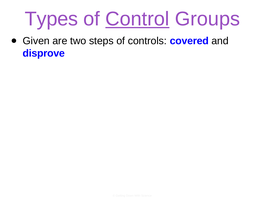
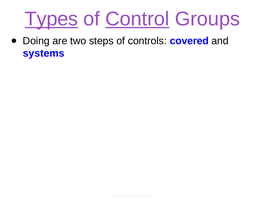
Types underline: none -> present (51, 19)
Given: Given -> Doing (36, 41)
disprove: disprove -> systems (44, 53)
